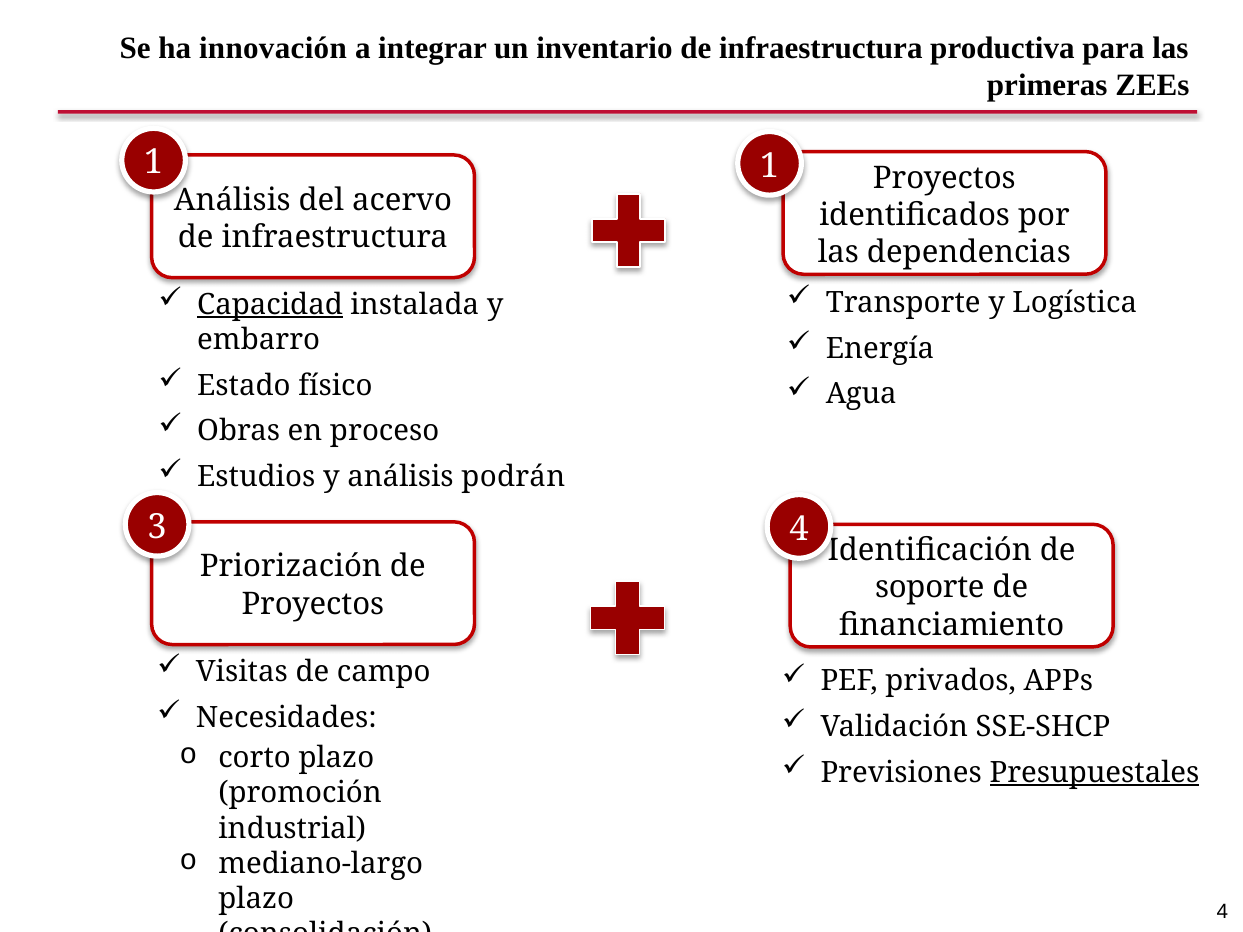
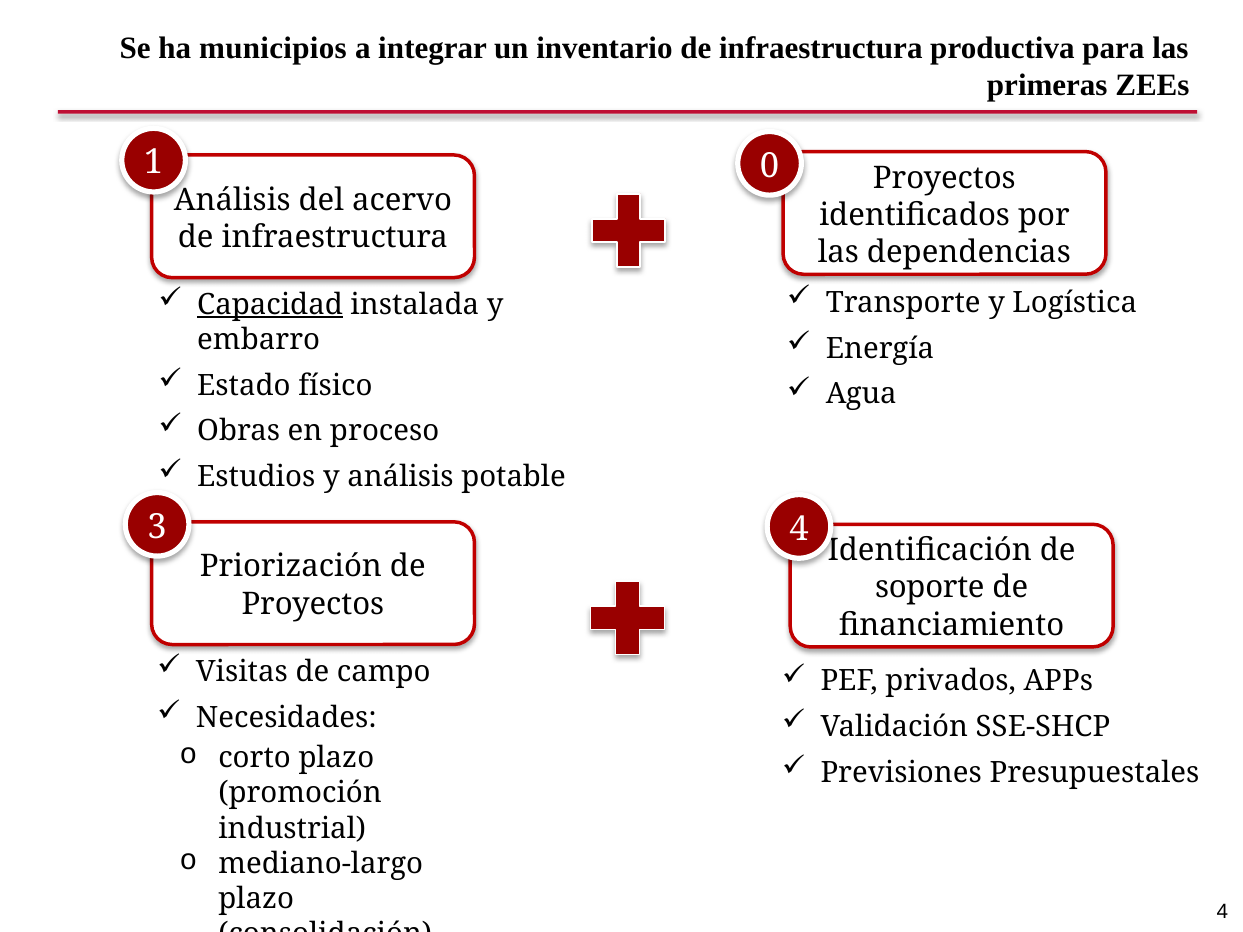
innovación: innovación -> municipios (273, 48)
1 1: 1 -> 0 (770, 166)
podrán: podrán -> potable (514, 477)
Presupuestales underline: present -> none (1094, 773)
